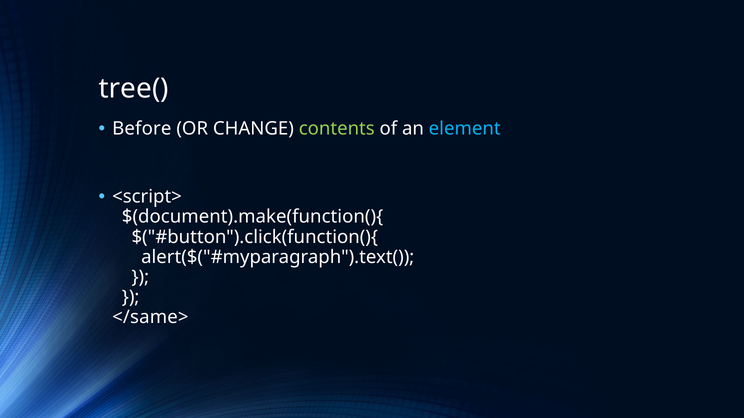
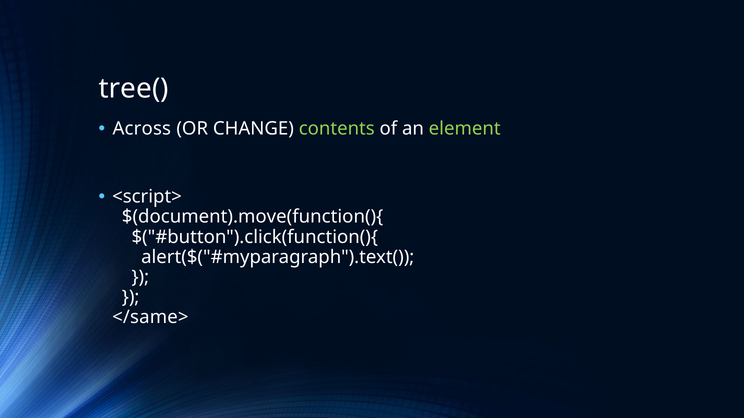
Before: Before -> Across (142, 129)
element colour: light blue -> light green (465, 129)
$(document).make(function(){: $(document).make(function(){ -> $(document).move(function(){ (253, 217)
